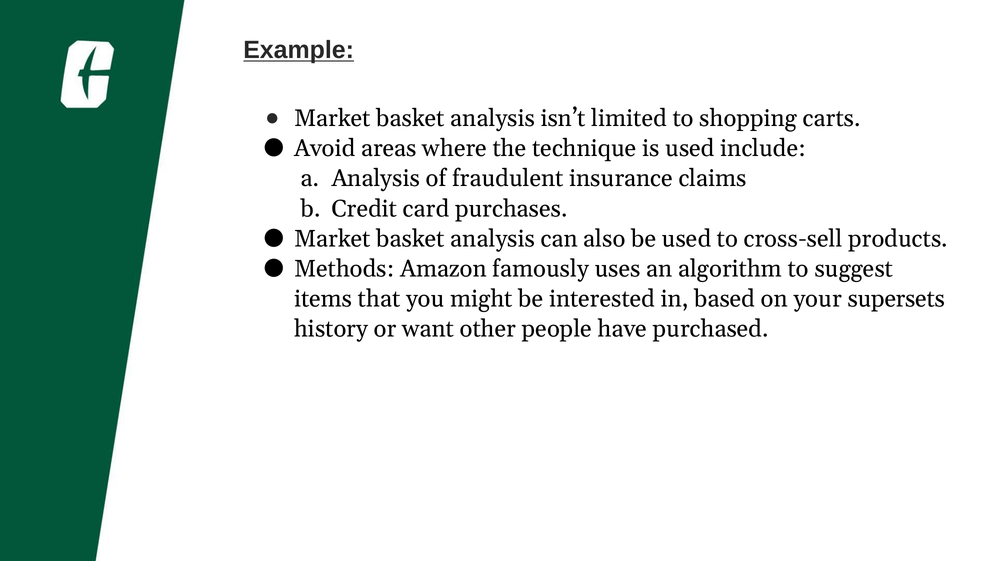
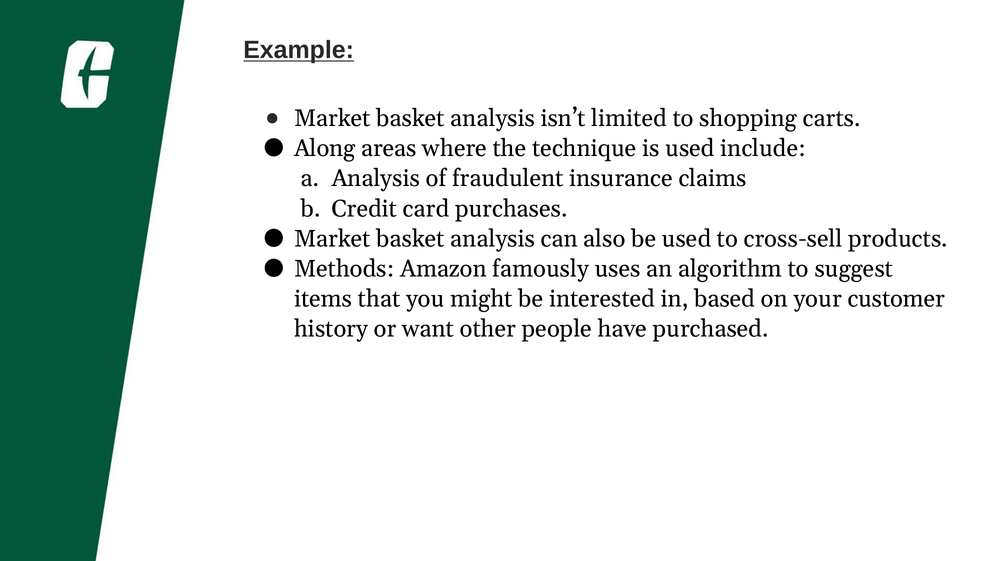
Avoid: Avoid -> Along (325, 148)
supersets: supersets -> customer (896, 299)
